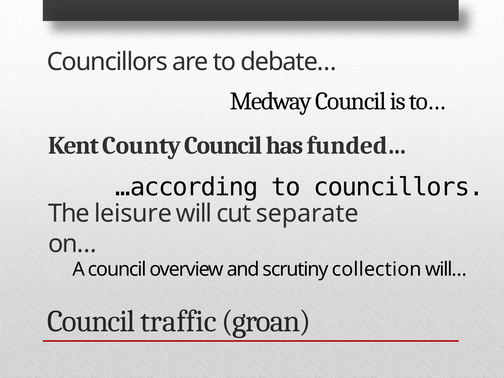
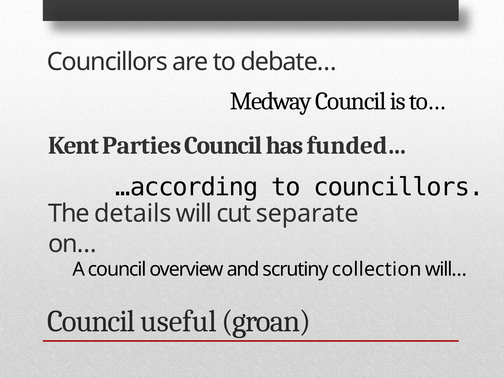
County: County -> Parties (142, 145)
leisure: leisure -> details (133, 213)
traffic: traffic -> useful (178, 321)
